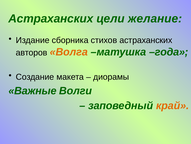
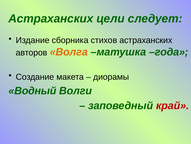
желание: желание -> следует (155, 18)
Важные: Важные -> Водный (32, 90)
край colour: orange -> red (173, 105)
